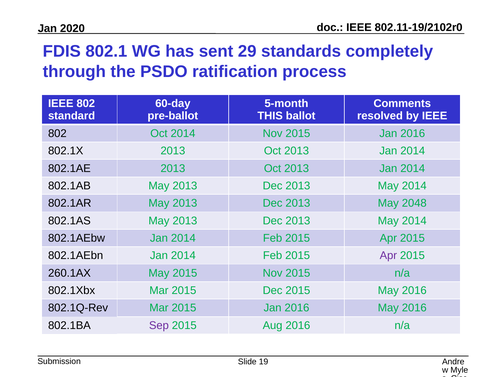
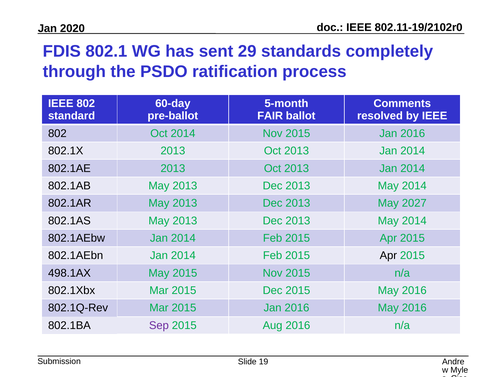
THIS: THIS -> FAIR (270, 116)
2048: 2048 -> 2027 (414, 203)
Apr colour: purple -> black (388, 255)
260.1AX: 260.1AX -> 498.1AX (69, 273)
